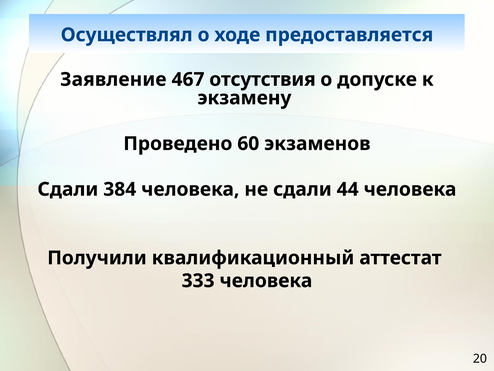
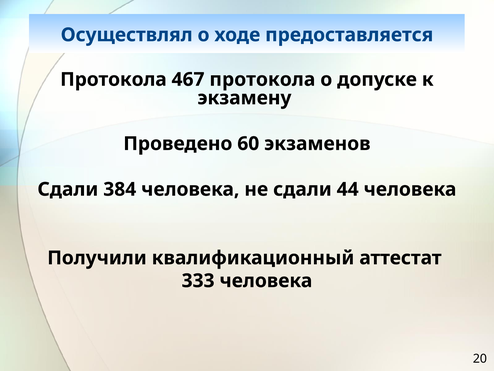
Заявление: Заявление -> Протокола (113, 79)
467 отсутствия: отсутствия -> протокола (262, 79)
